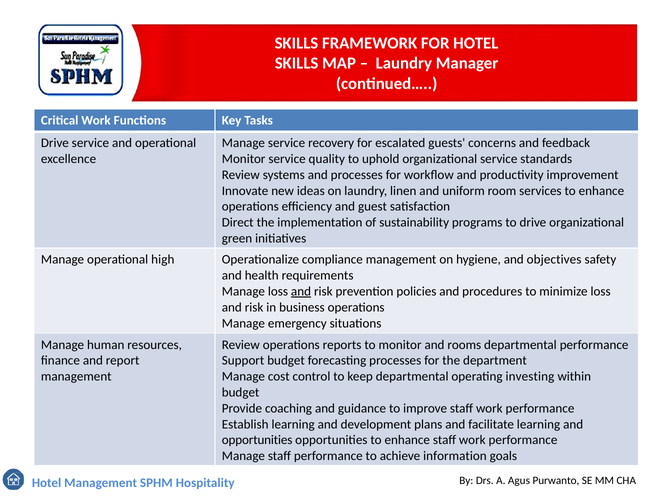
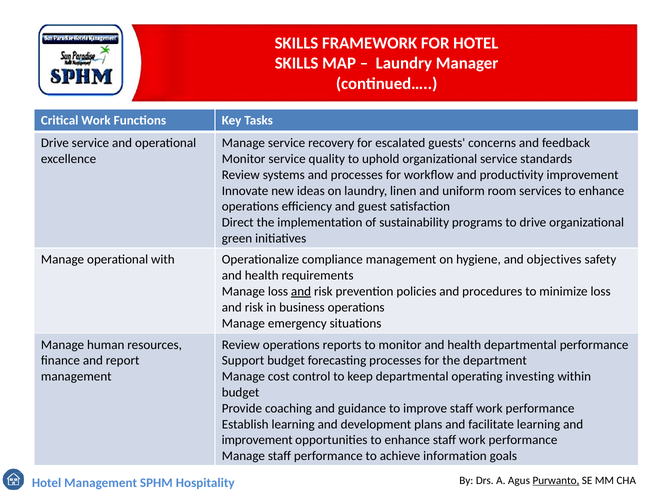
high: high -> with (163, 260)
monitor and rooms: rooms -> health (464, 345)
opportunities: opportunities -> improvement (257, 440)
Purwanto underline: none -> present (556, 481)
